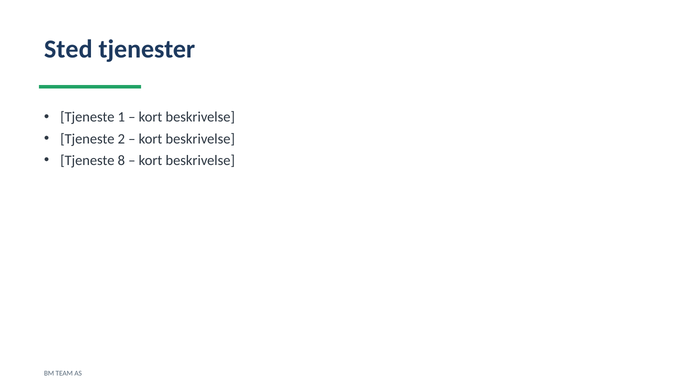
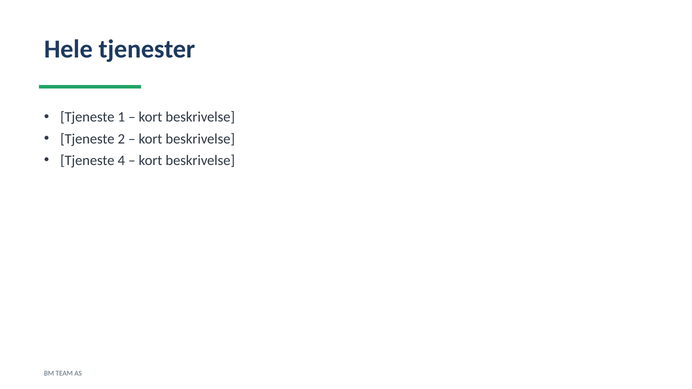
Sted: Sted -> Hele (68, 49)
8: 8 -> 4 (121, 160)
